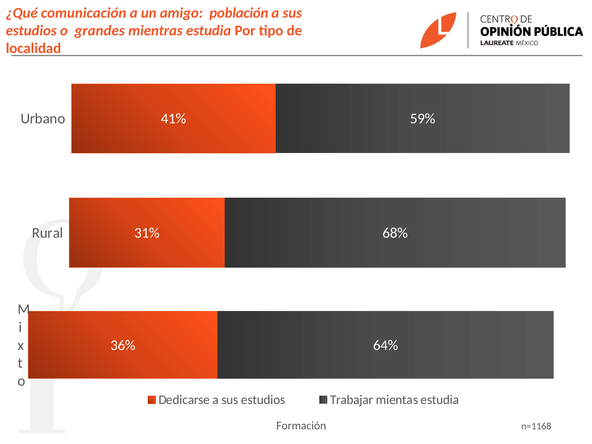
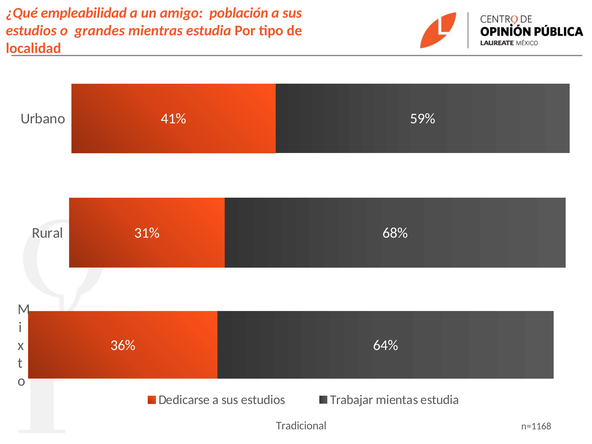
comunicación: comunicación -> empleabilidad (84, 13)
Formación: Formación -> Tradicional (301, 426)
